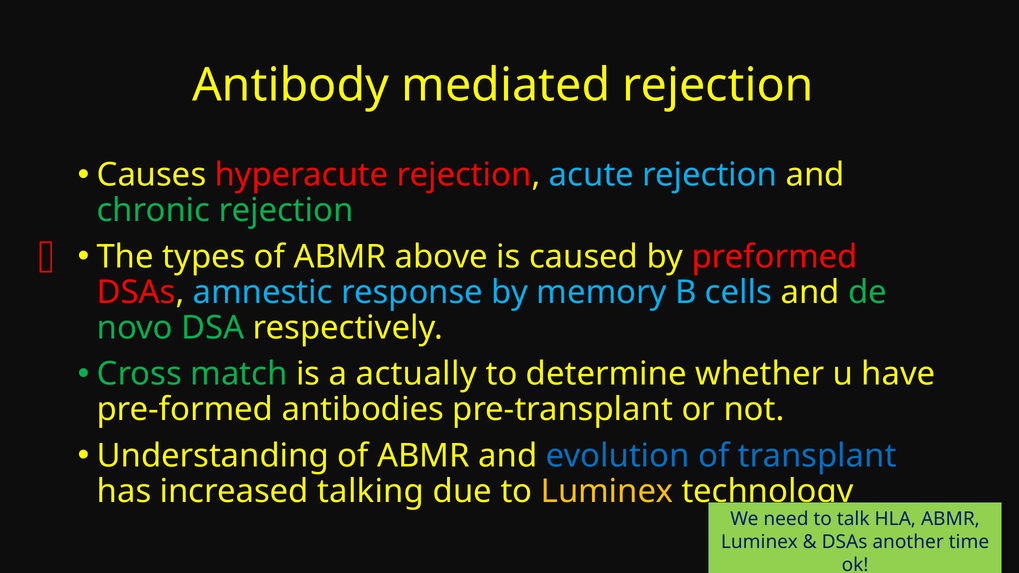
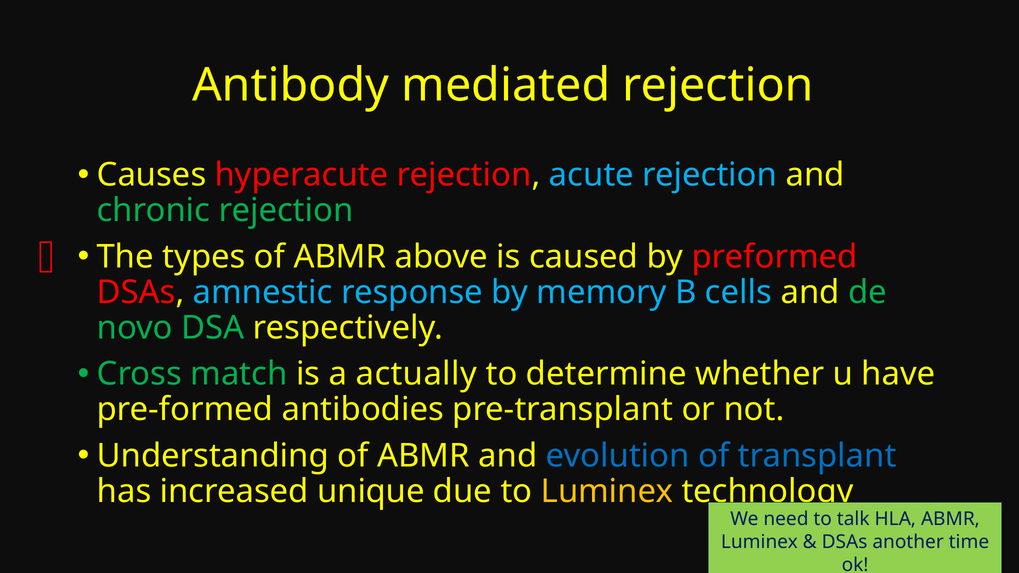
talking: talking -> unique (371, 491)
